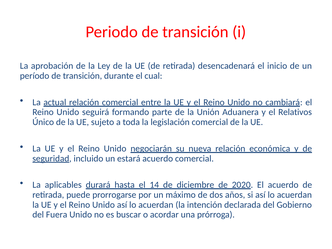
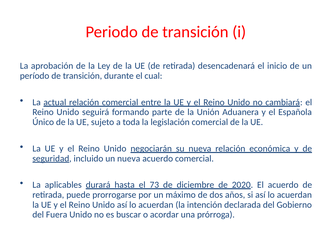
Relativos: Relativos -> Española (295, 112)
un estará: estará -> nueva (129, 158)
14: 14 -> 73 (154, 185)
